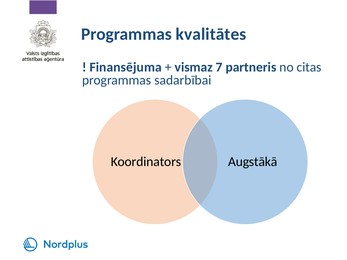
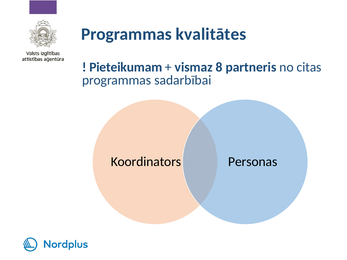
Finansējuma: Finansējuma -> Pieteikumam (126, 67)
7: 7 -> 8 (219, 67)
Augstākā: Augstākā -> Personas (253, 162)
